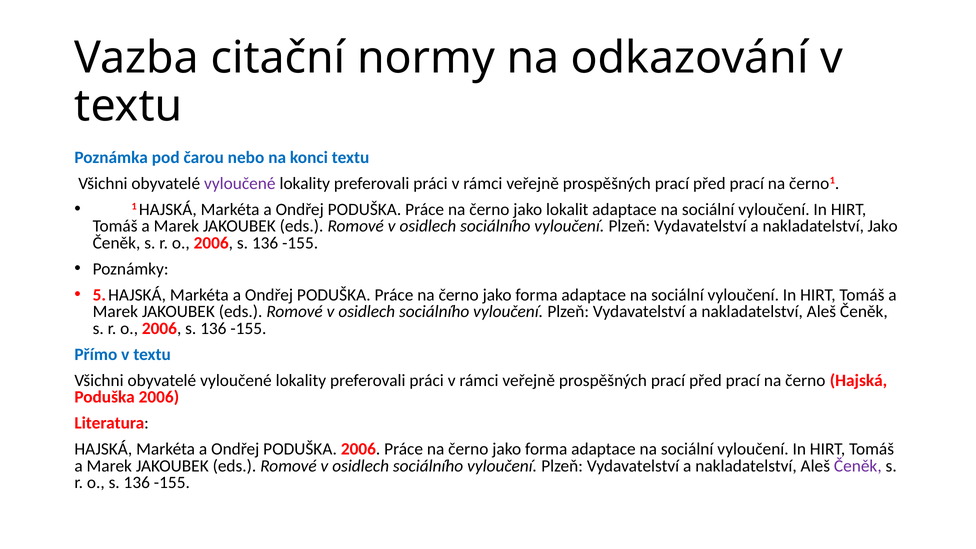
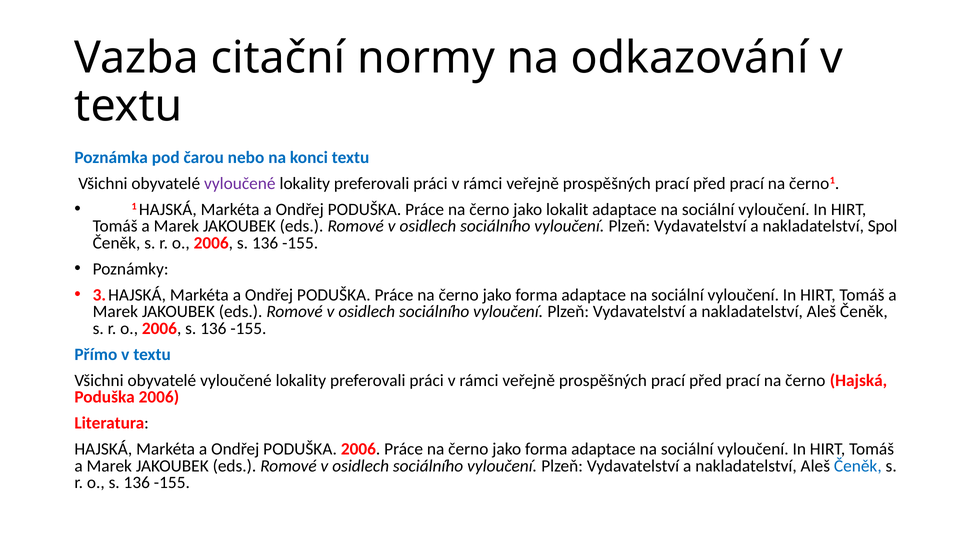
nakladatelství Jako: Jako -> Spol (883, 226)
5: 5 -> 3 (99, 295)
Čeněk colour: purple -> blue (858, 466)
